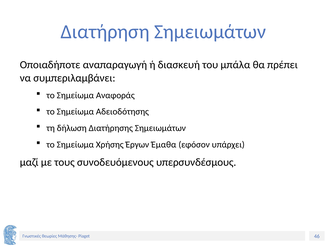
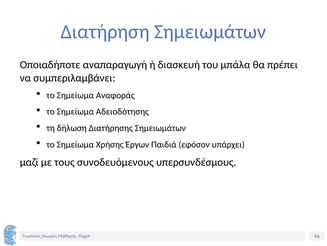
Έμαθα: Έμαθα -> Παιδιά (164, 144)
